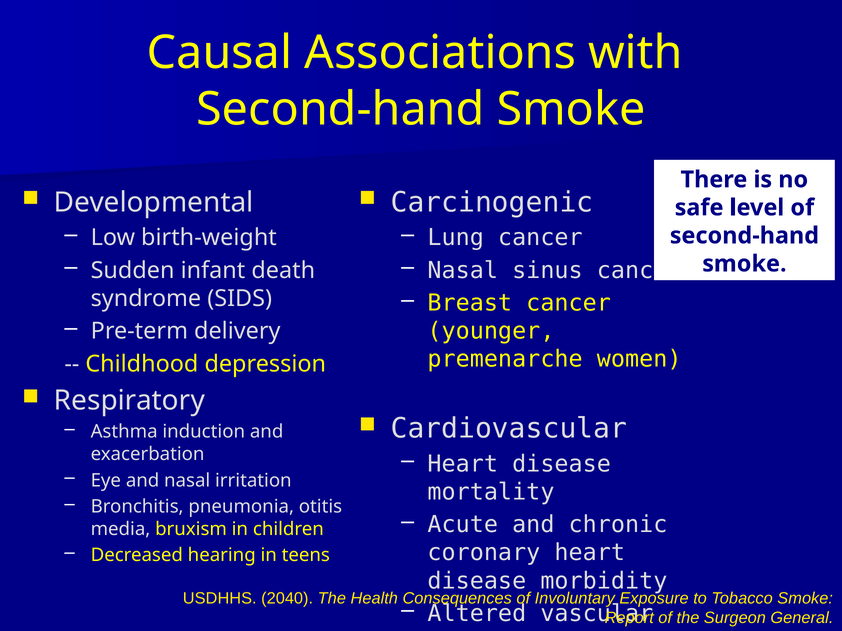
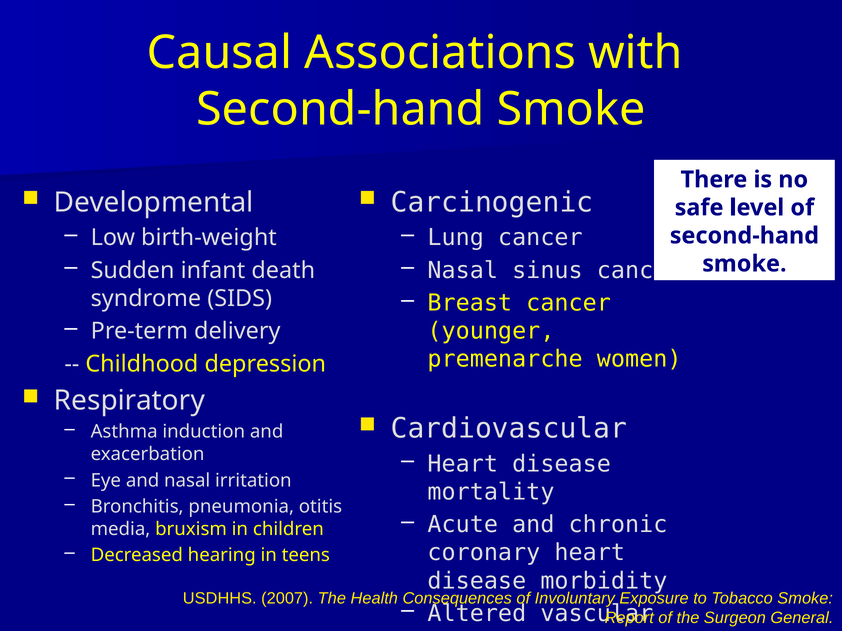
2040: 2040 -> 2007 (287, 599)
